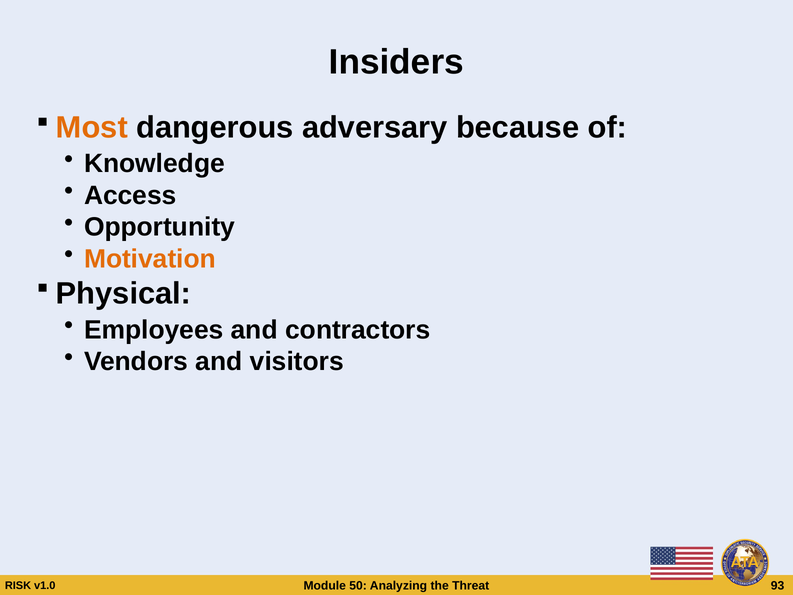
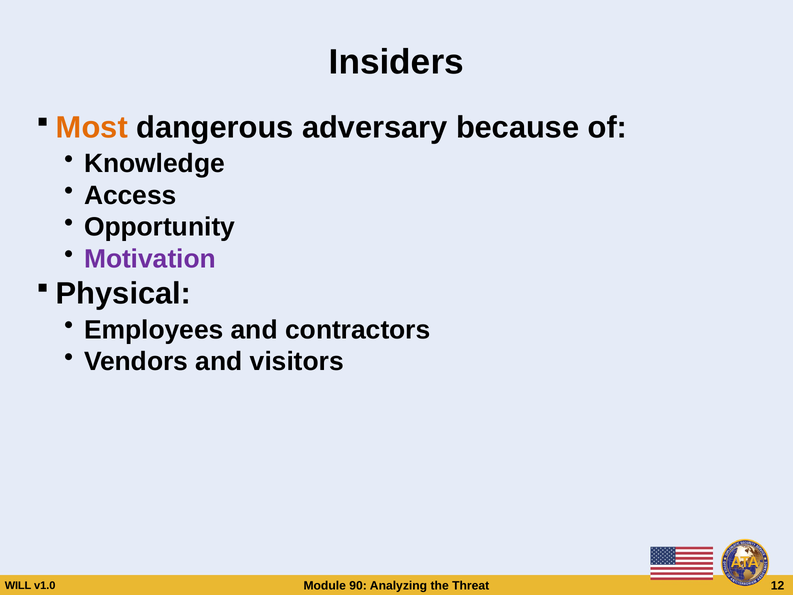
Motivation colour: orange -> purple (150, 259)
50: 50 -> 90 (358, 586)
RISK: RISK -> WILL (18, 586)
93: 93 -> 12 (778, 586)
